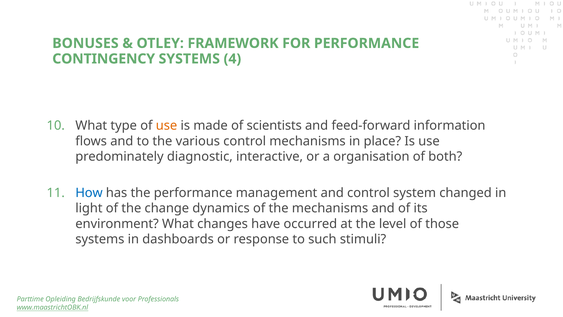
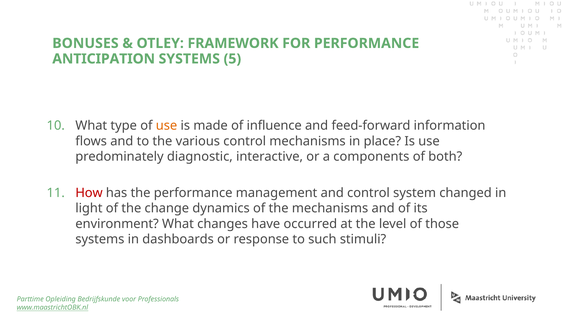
CONTINGENCY: CONTINGENCY -> ANTICIPATION (104, 59)
4: 4 -> 5 (232, 59)
scientists: scientists -> influence (274, 126)
organisation: organisation -> components (371, 156)
How colour: blue -> red (89, 193)
